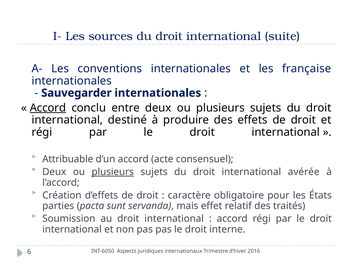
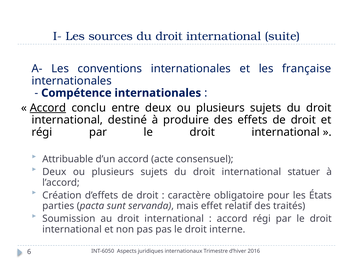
Sauvegarder: Sauvegarder -> Compétence (76, 93)
plusieurs underline: present -> none (113, 172)
avérée: avérée -> statuer (304, 172)
